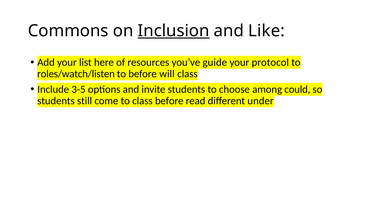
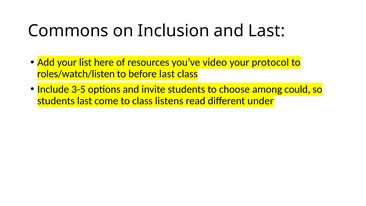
Inclusion underline: present -> none (174, 31)
and Like: Like -> Last (267, 31)
guide: guide -> video (215, 62)
before will: will -> last (167, 74)
students still: still -> last (85, 101)
class before: before -> listens (169, 101)
